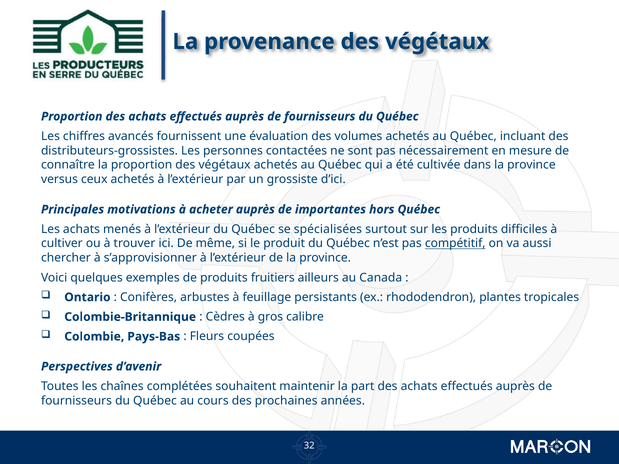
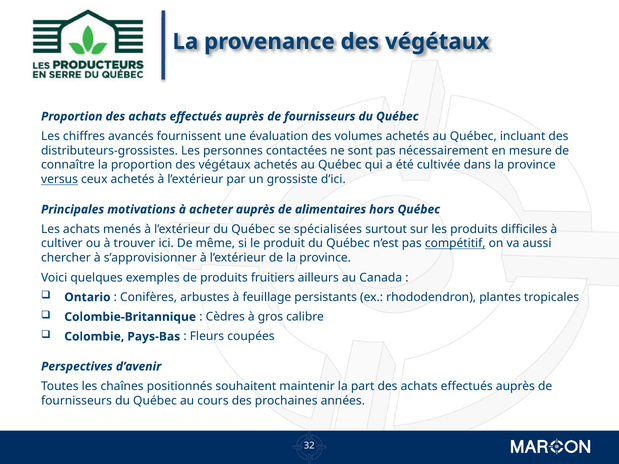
versus underline: none -> present (59, 180)
importantes: importantes -> alimentaires (331, 210)
complétées: complétées -> positionnés (180, 386)
